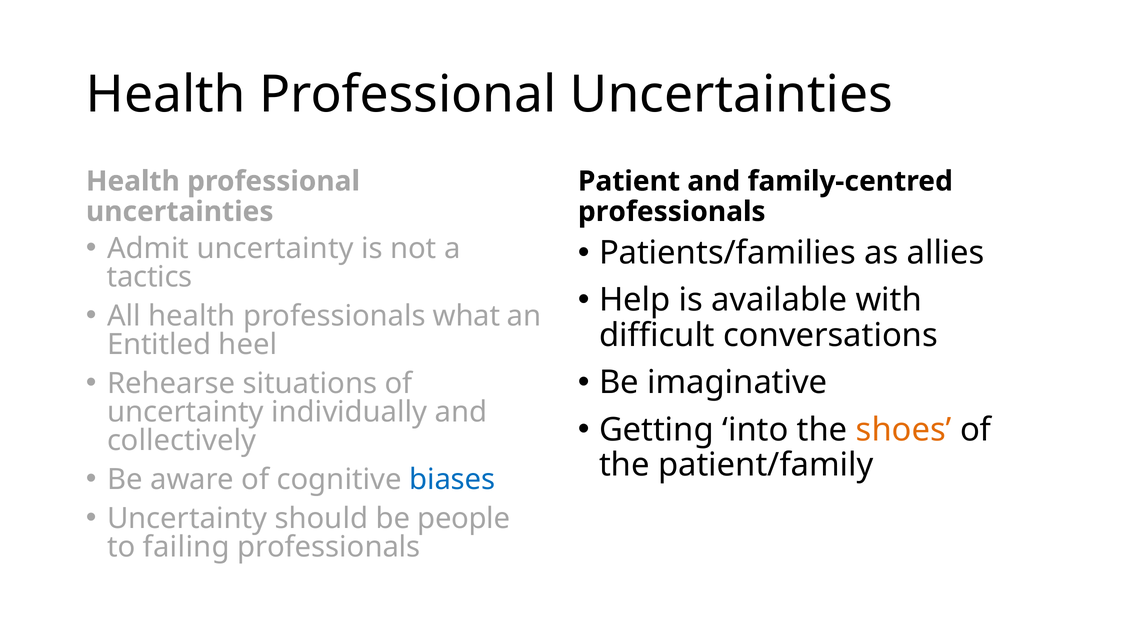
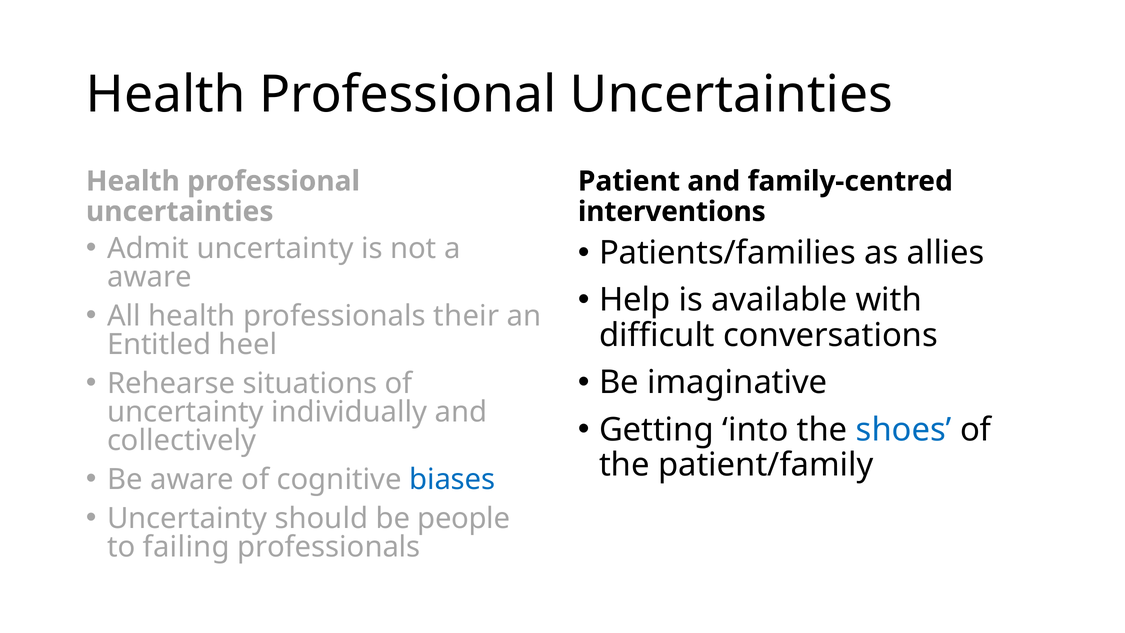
professionals: professionals -> interventions (672, 212)
tactics: tactics -> aware (150, 277)
what: what -> their (466, 316)
shoes colour: orange -> blue (904, 430)
